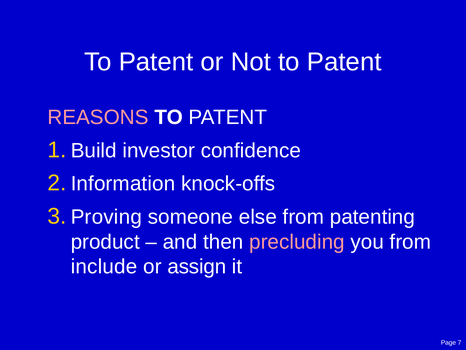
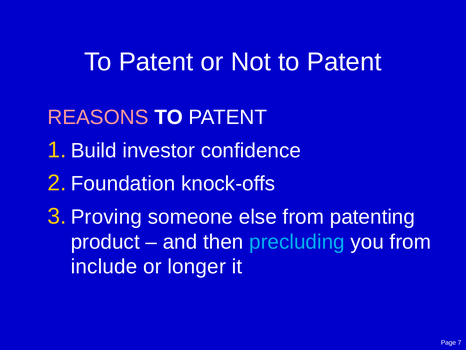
Information: Information -> Foundation (123, 183)
precluding colour: pink -> light blue (297, 242)
assign: assign -> longer (197, 266)
